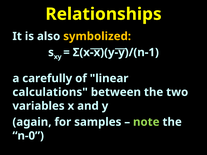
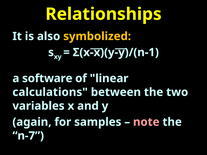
carefully: carefully -> software (47, 78)
note colour: light green -> pink (146, 122)
n-0: n-0 -> n-7 (28, 136)
